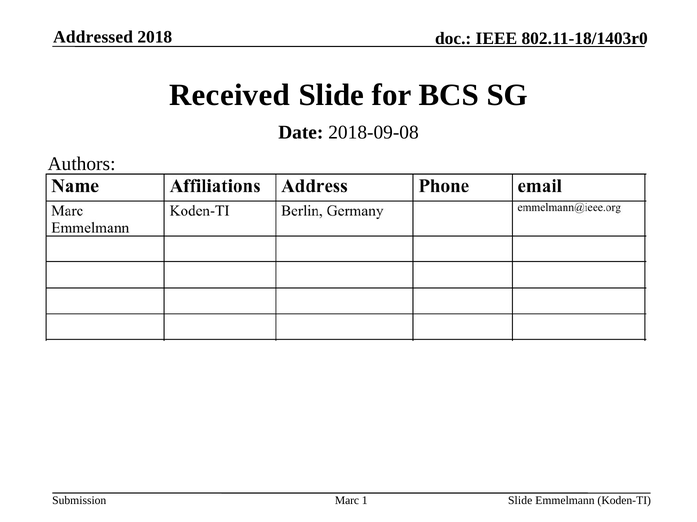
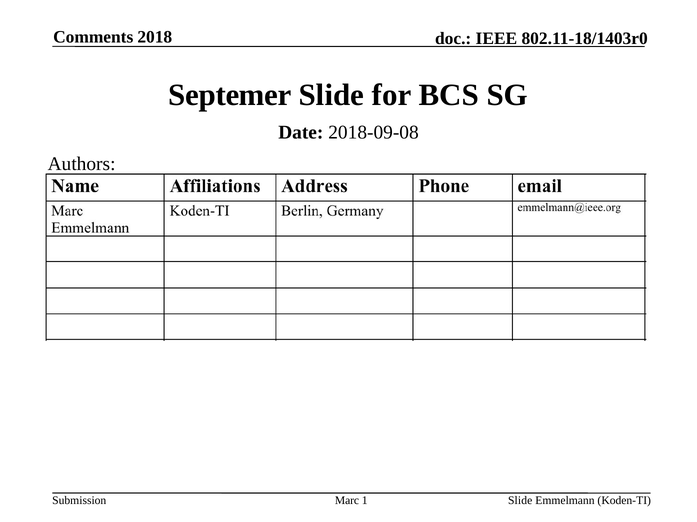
Addressed: Addressed -> Comments (93, 37)
Received: Received -> Septemer (230, 95)
